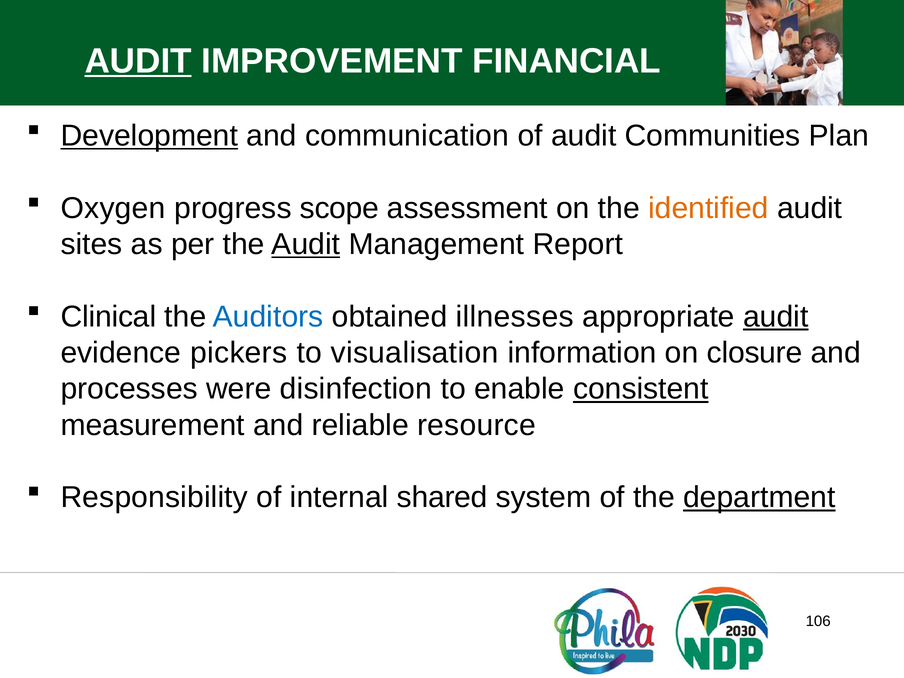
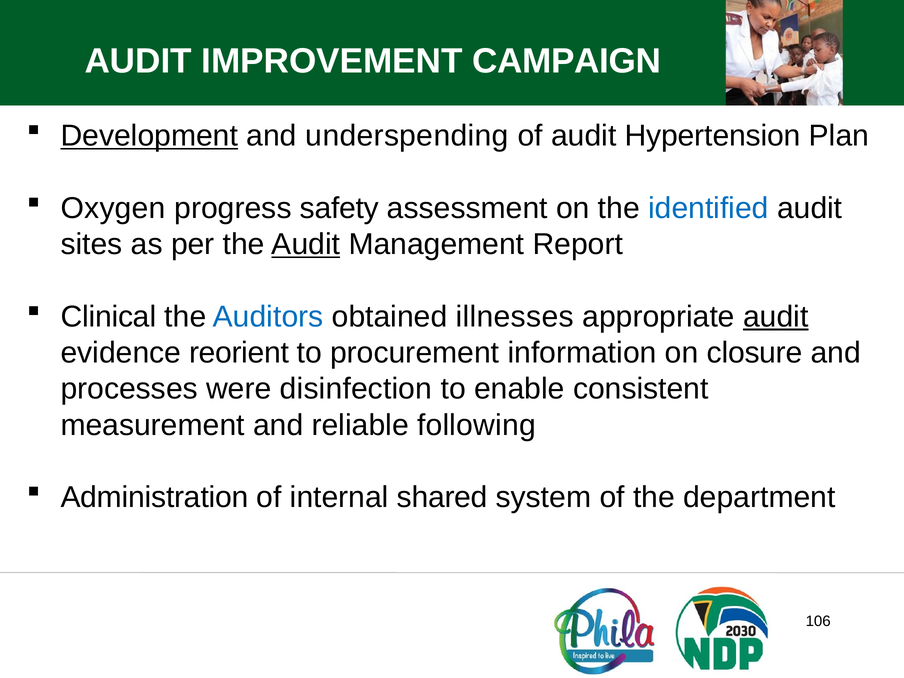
AUDIT underline: present -> none (138, 61)
FINANCIAL: FINANCIAL -> CAMPAIGN (567, 61)
communication: communication -> underspending (407, 136)
Communities: Communities -> Hypertension (713, 136)
scope: scope -> safety (339, 208)
identified colour: orange -> blue (708, 208)
pickers: pickers -> reorient (239, 353)
visualisation: visualisation -> procurement (415, 353)
consistent underline: present -> none (641, 389)
resource: resource -> following (476, 425)
Responsibility: Responsibility -> Administration (154, 497)
department underline: present -> none (759, 497)
